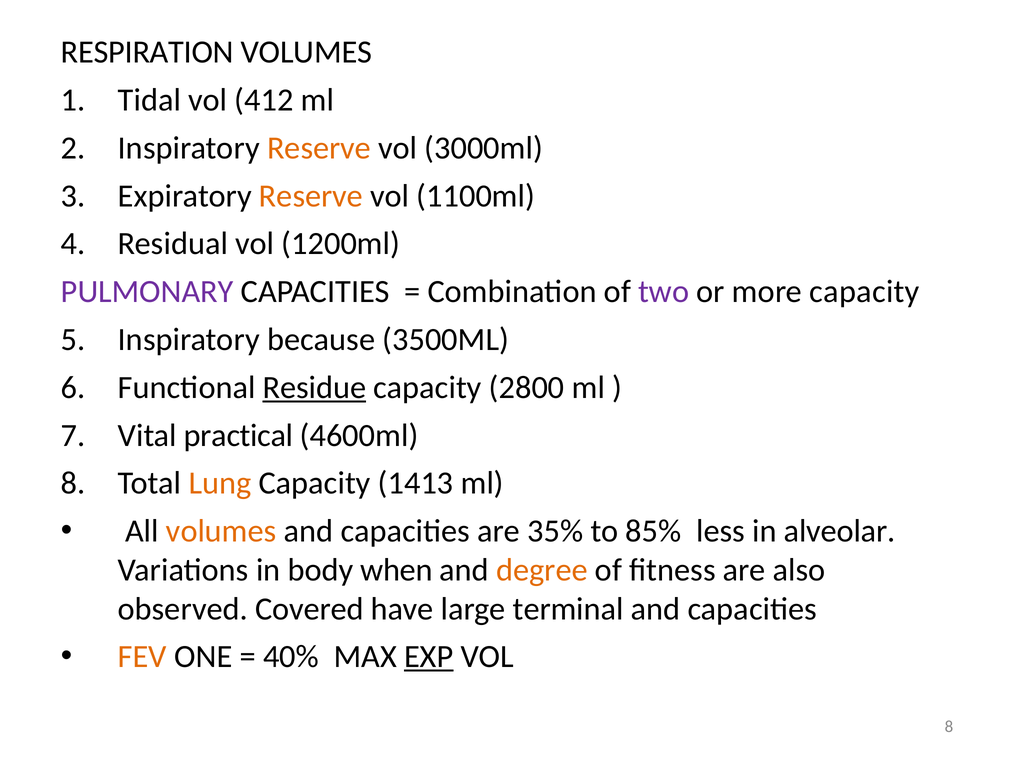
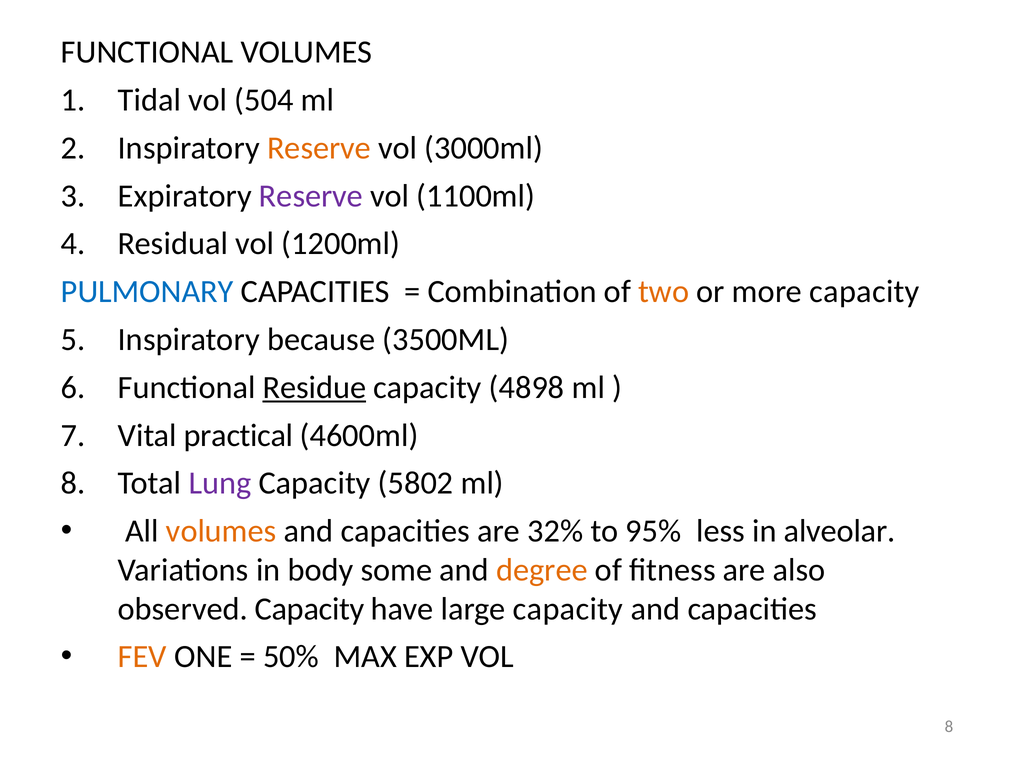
RESPIRATION: RESPIRATION -> FUNCTIONAL (147, 52)
412: 412 -> 504 (264, 100)
Reserve colour: orange -> purple (311, 196)
PULMONARY colour: purple -> blue (147, 291)
two colour: purple -> orange (664, 291)
2800: 2800 -> 4898 (527, 387)
Lung colour: orange -> purple (220, 483)
1413: 1413 -> 5802 (416, 483)
35%: 35% -> 32% (555, 531)
85%: 85% -> 95% (653, 531)
when: when -> some (396, 570)
observed Covered: Covered -> Capacity (309, 608)
large terminal: terminal -> capacity (568, 608)
40%: 40% -> 50% (291, 656)
EXP underline: present -> none (429, 656)
